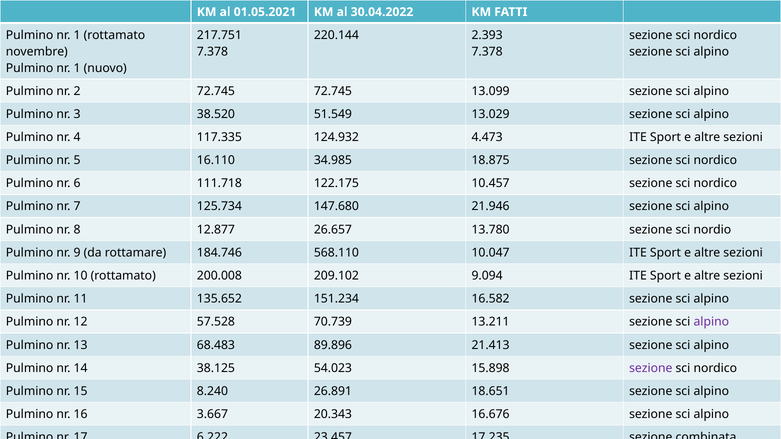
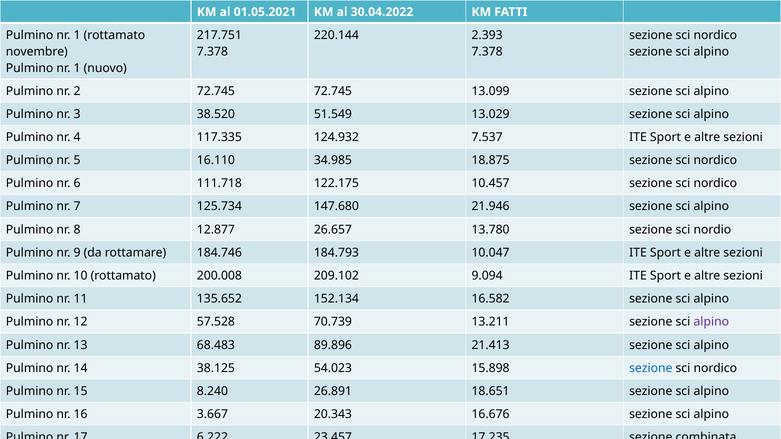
4.473: 4.473 -> 7.537 (487, 137)
568.110: 568.110 -> 184.793 (336, 253)
151.234: 151.234 -> 152.134 (336, 299)
sezione colour: purple -> blue (651, 368)
